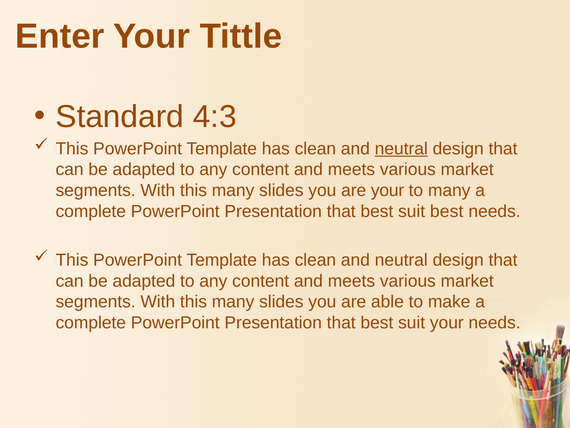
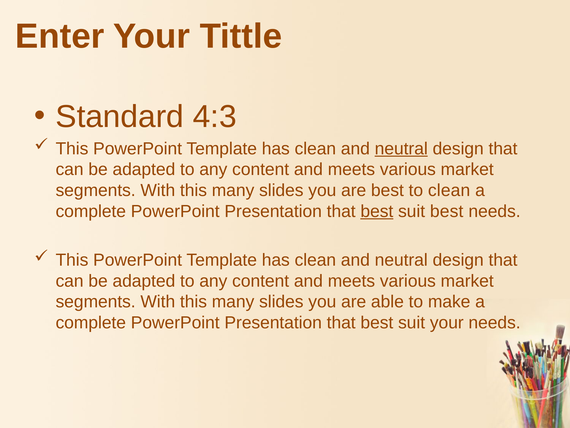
are your: your -> best (387, 190)
to many: many -> clean (449, 190)
best underline: none -> present (377, 211)
